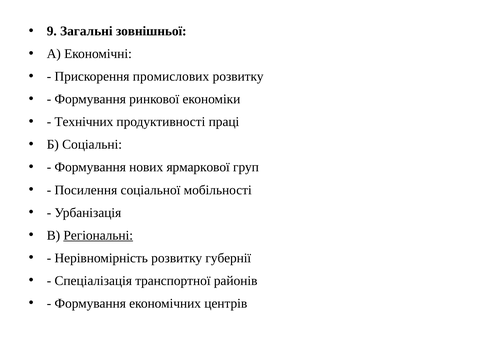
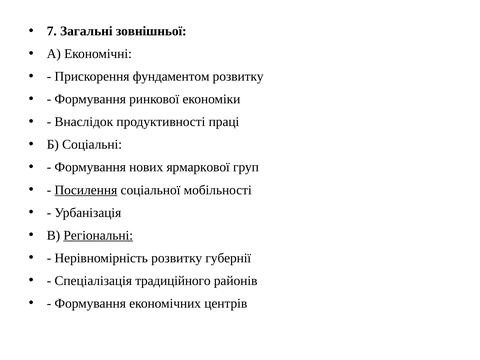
9: 9 -> 7 (52, 31)
промислових: промислових -> фундаментом (171, 77)
Технічних: Технічних -> Внаслідок (84, 122)
Посилення underline: none -> present (86, 190)
транспортної: транспортної -> традиційного (173, 281)
